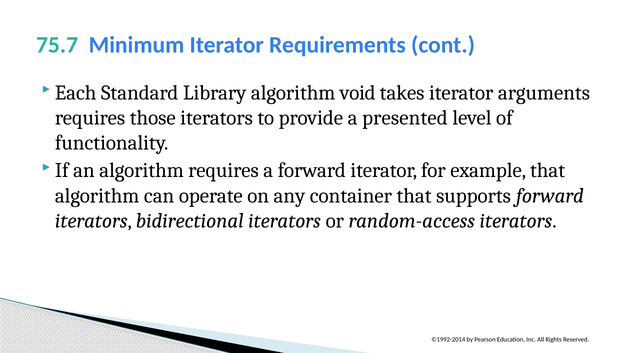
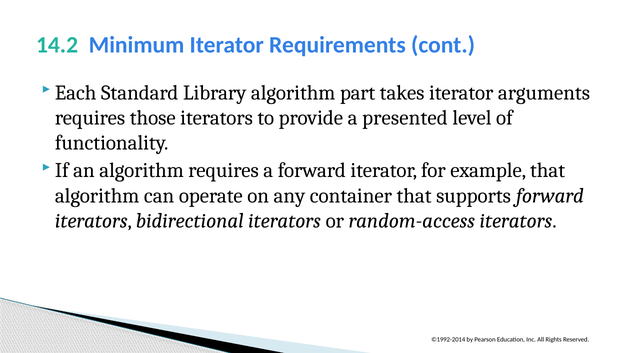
75.7: 75.7 -> 14.2 (57, 45)
void: void -> part (358, 93)
